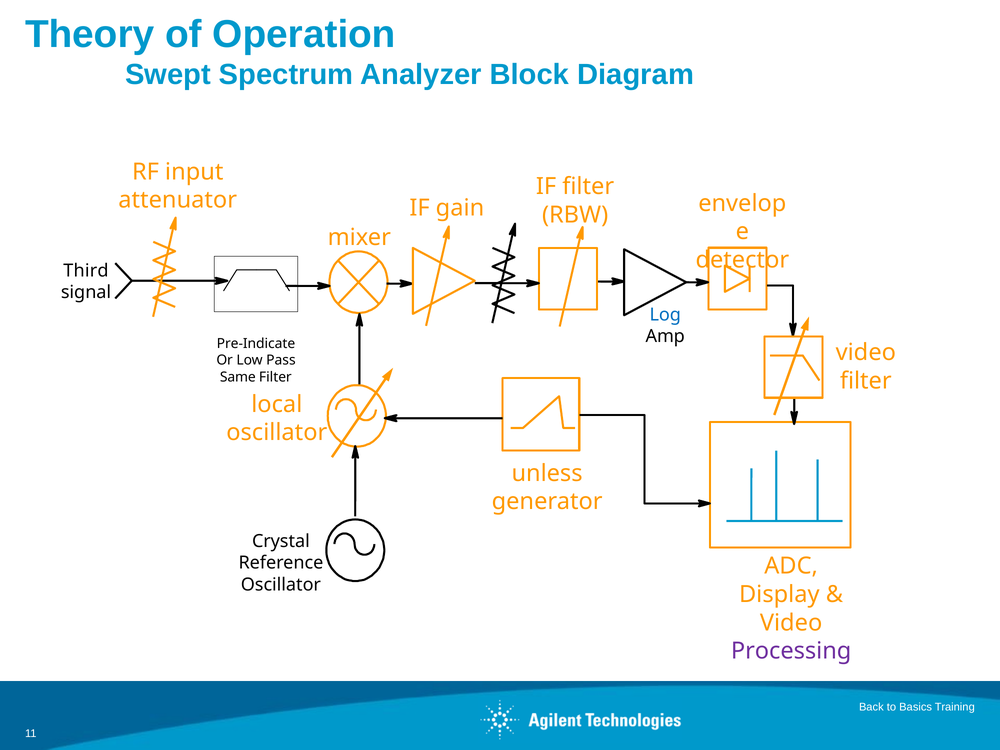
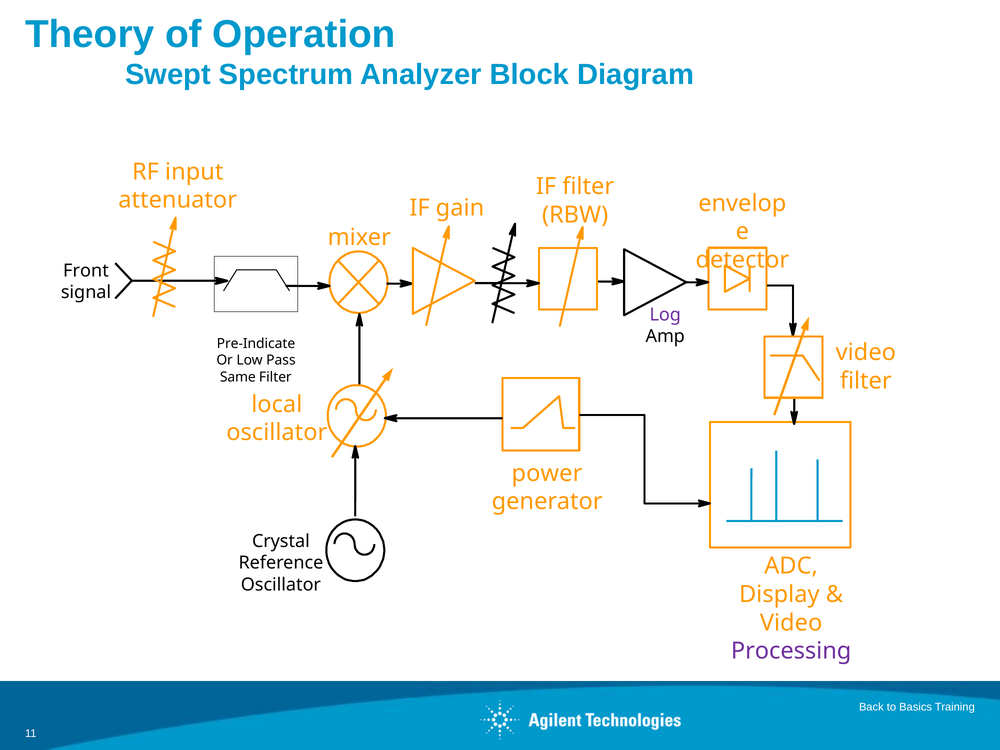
Third: Third -> Front (86, 271)
Log colour: blue -> purple (665, 315)
unless: unless -> power (547, 473)
